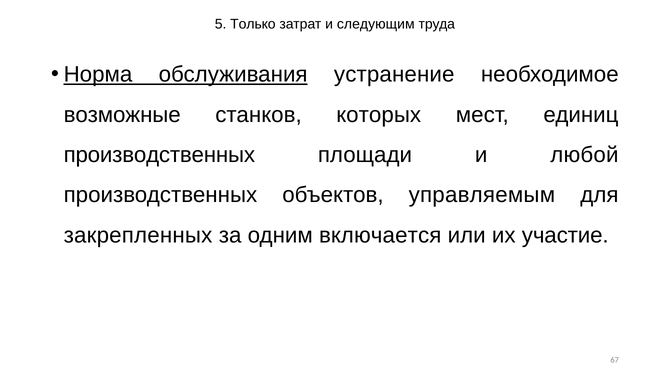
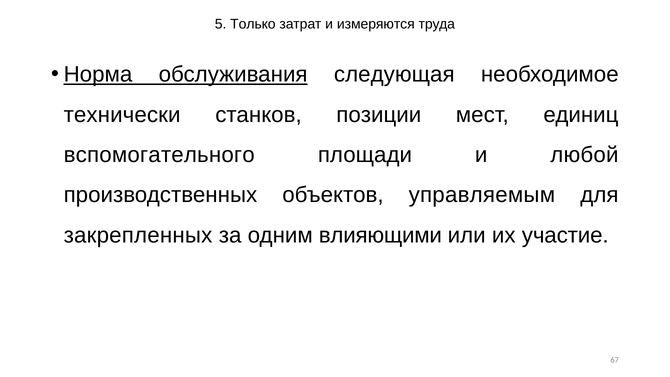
следующим: следующим -> измеряются (376, 24)
устранение: устранение -> следующая (394, 74)
возможные: возможные -> технически (122, 115)
которых: которых -> позиции (379, 115)
производственных: производственных -> вспомогательного (159, 155)
включается: включается -> влияющими (380, 235)
